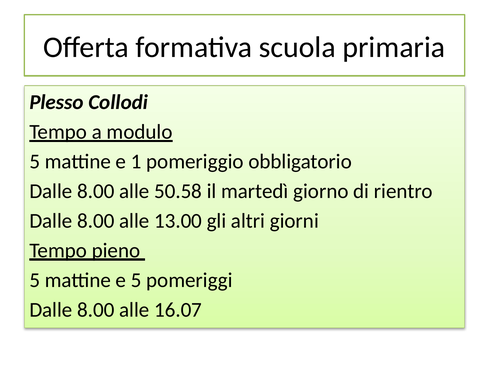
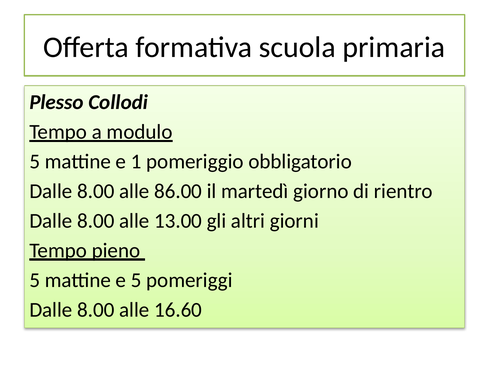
50.58: 50.58 -> 86.00 (178, 191)
16.07: 16.07 -> 16.60 (178, 310)
